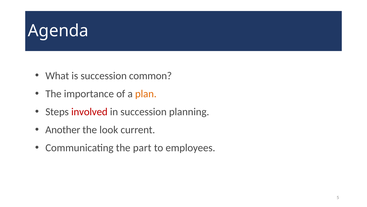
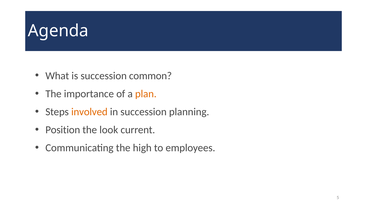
involved colour: red -> orange (89, 112)
Another: Another -> Position (63, 130)
part: part -> high (142, 148)
